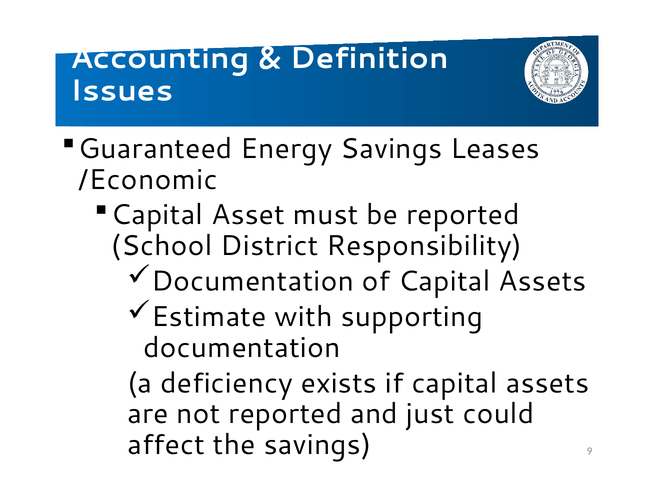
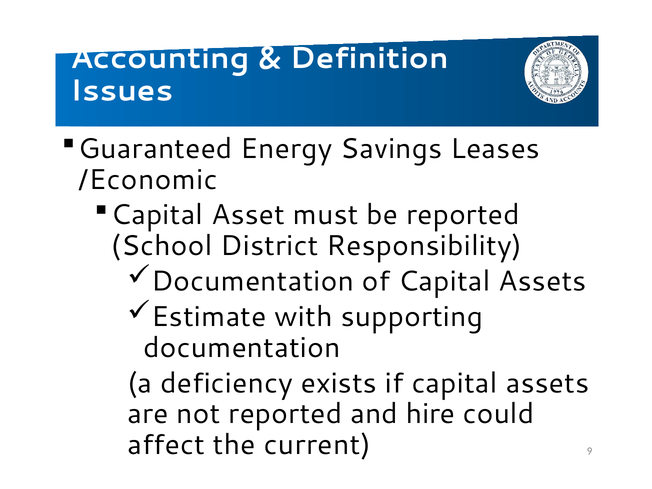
just: just -> hire (431, 414)
the savings: savings -> current (317, 445)
